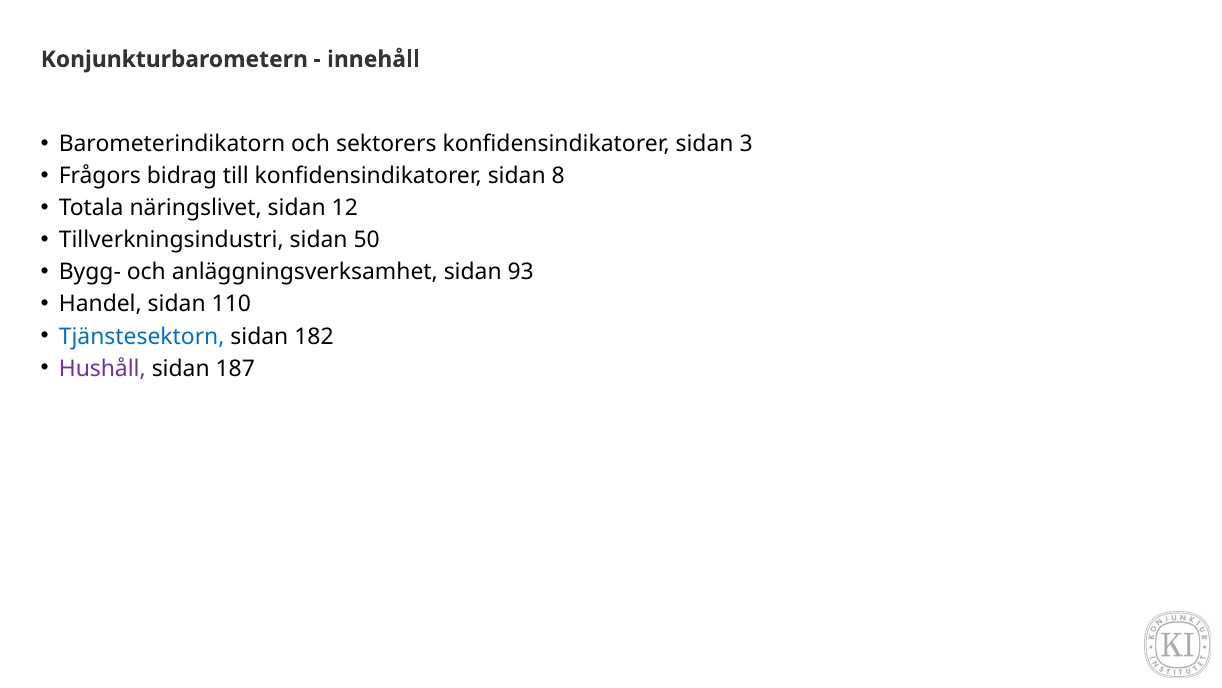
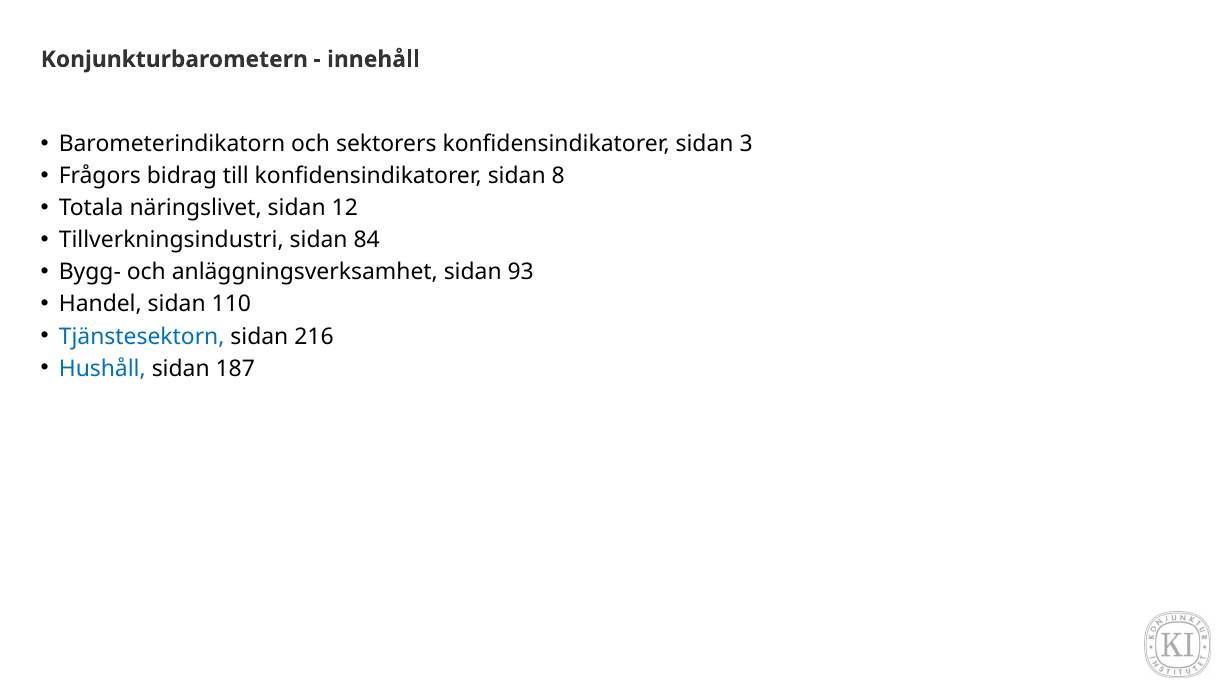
50: 50 -> 84 (367, 240)
182: 182 -> 216 (314, 336)
Hushåll colour: purple -> blue (102, 368)
